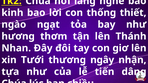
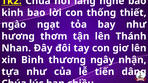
Tưới: Tưới -> Bình (32, 60)
